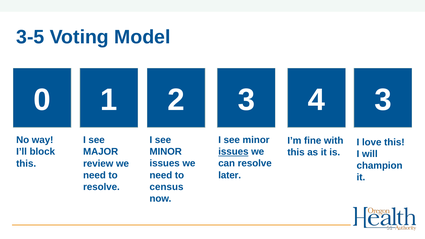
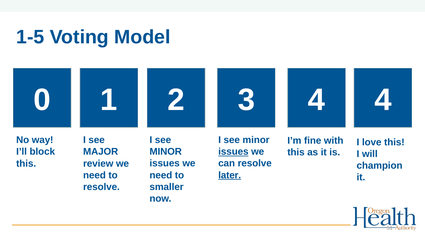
3-5: 3-5 -> 1-5 (30, 37)
4 3: 3 -> 4 (383, 100)
later underline: none -> present (230, 175)
census: census -> smaller (167, 187)
